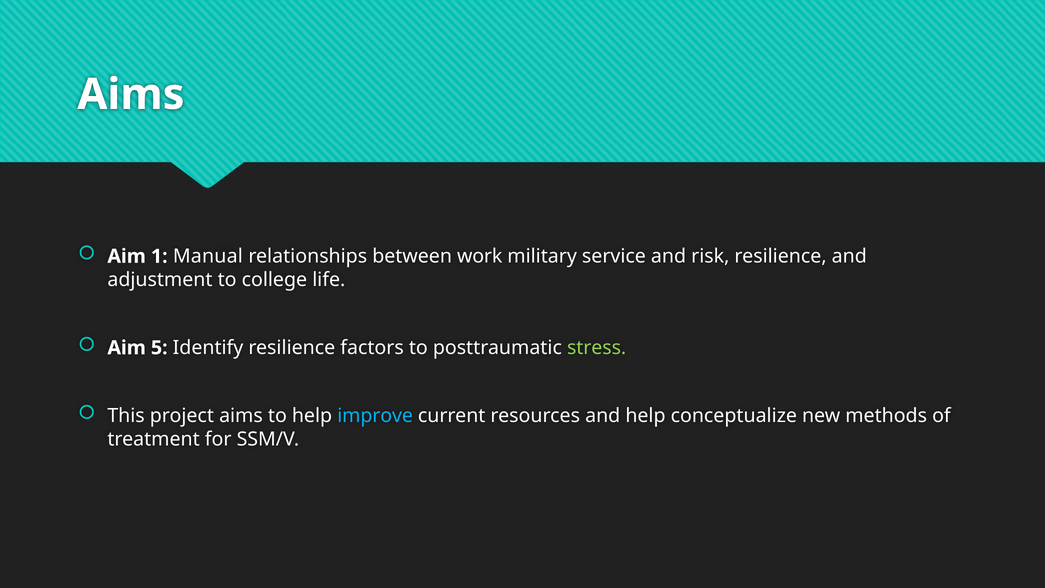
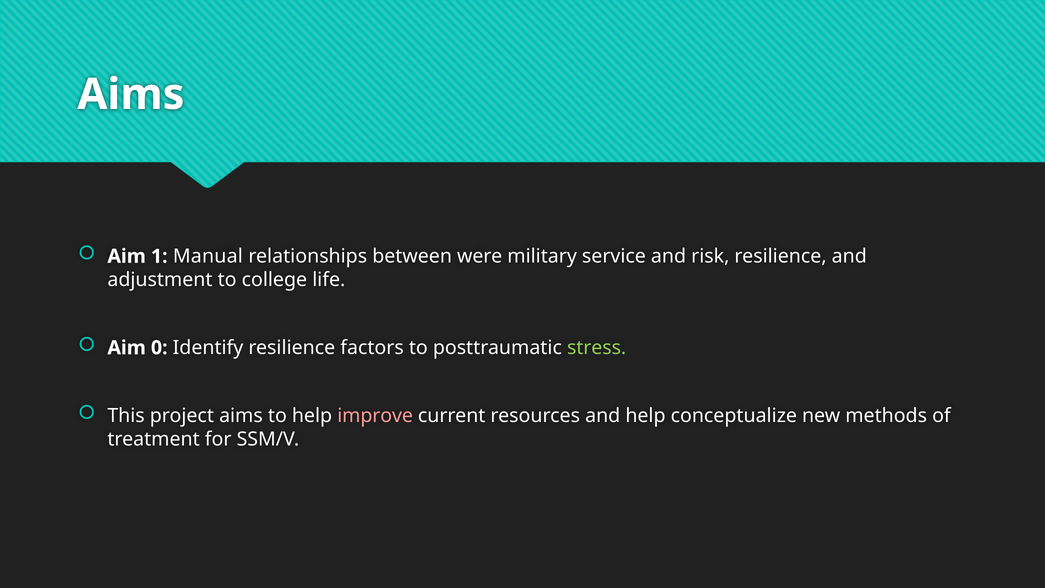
work: work -> were (480, 256)
5: 5 -> 0 (159, 348)
improve colour: light blue -> pink (375, 416)
